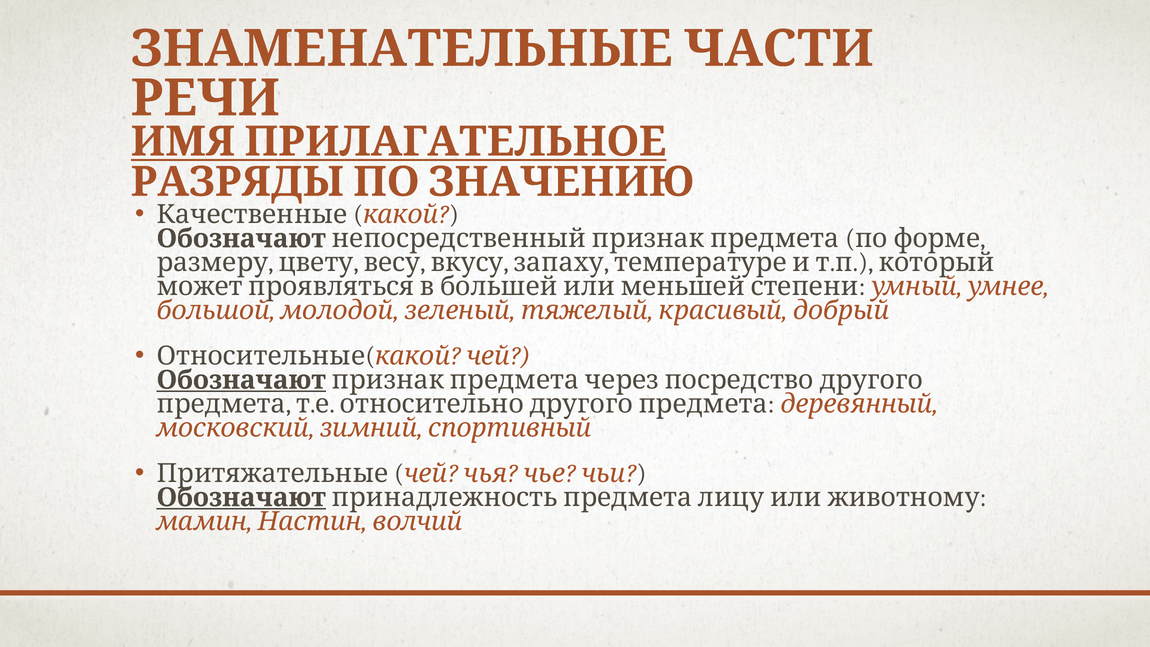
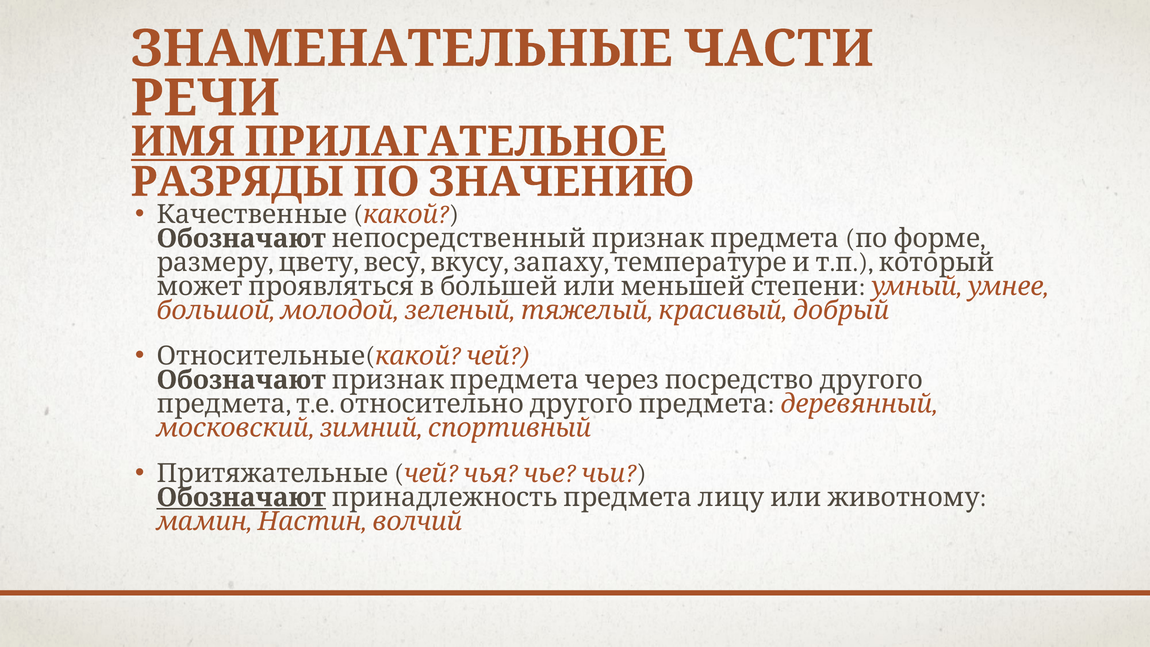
Обозначают underline: present -> none (241, 380)
